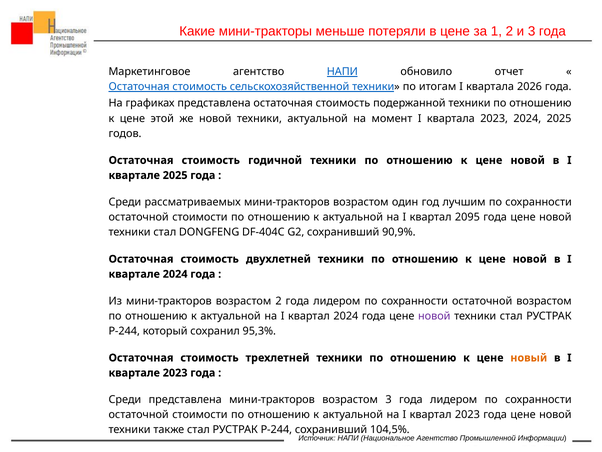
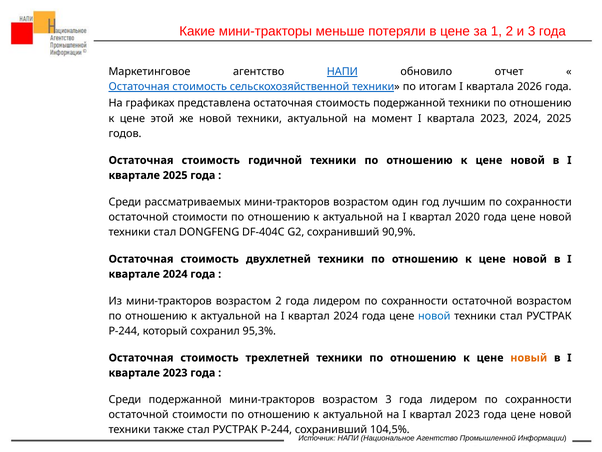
2095: 2095 -> 2020 (467, 217)
новой colour: purple -> blue (434, 316)
Среди представлена: представлена -> подержанной (185, 399)
